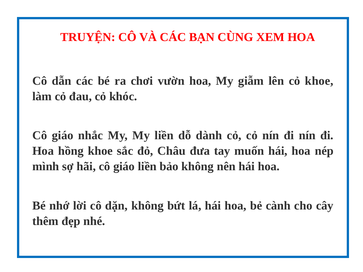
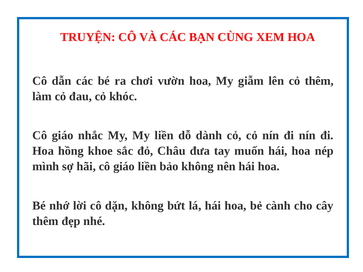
cỏ khoe: khoe -> thêm (319, 81)
